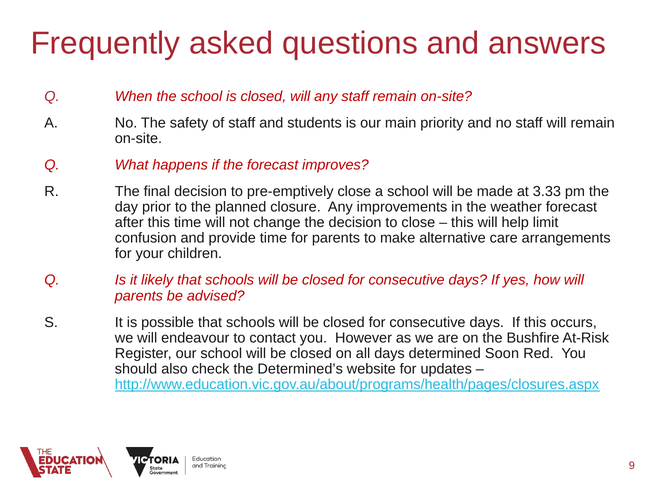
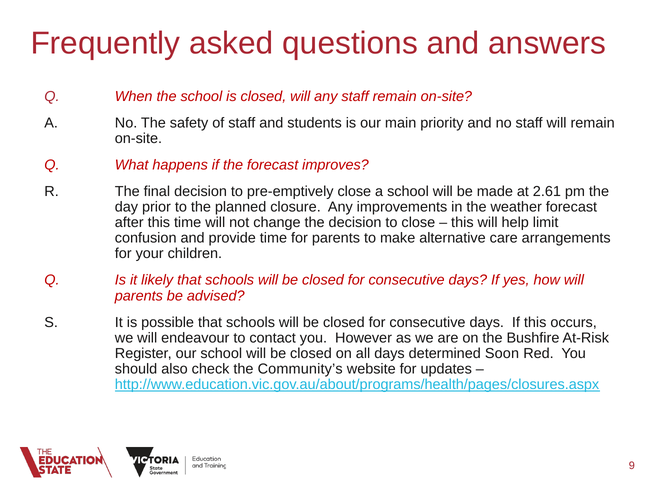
3.33: 3.33 -> 2.61 (547, 191)
Determined’s: Determined’s -> Community’s (300, 369)
